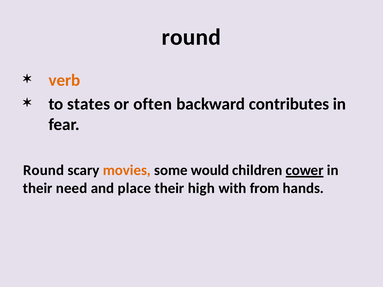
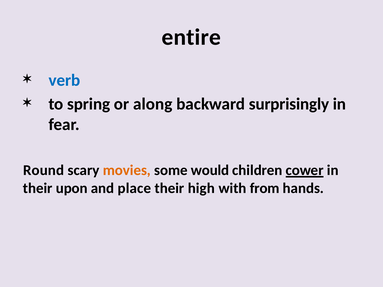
round: round -> entire (191, 37)
verb colour: orange -> blue (64, 80)
states: states -> spring (89, 104)
often: often -> along (153, 104)
contributes: contributes -> surprisingly (289, 104)
need: need -> upon (72, 188)
